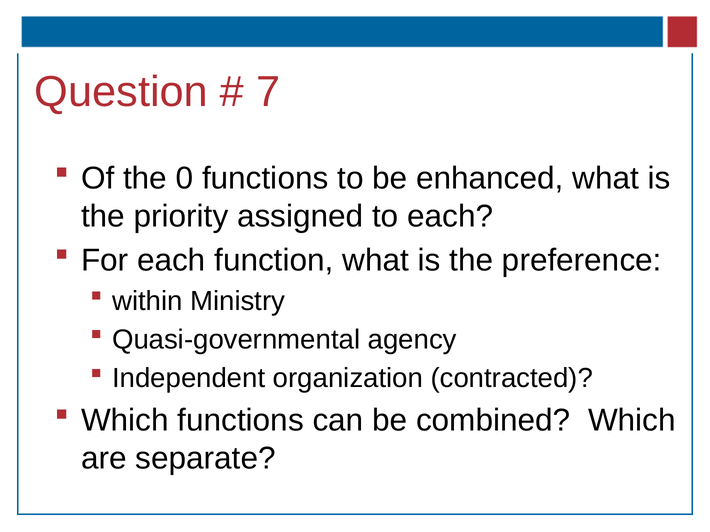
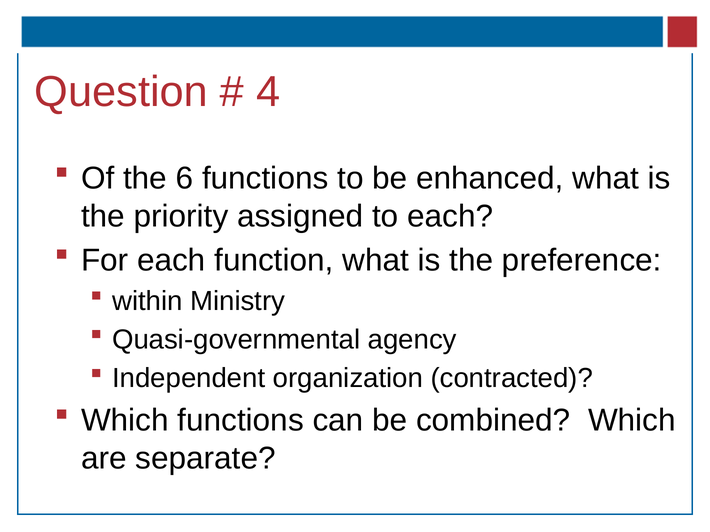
7: 7 -> 4 (268, 92)
0: 0 -> 6 (185, 179)
